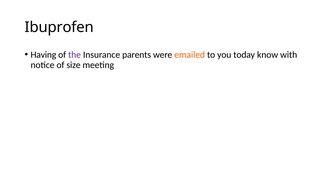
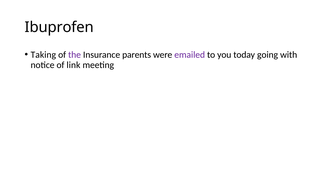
Having: Having -> Taking (43, 55)
emailed colour: orange -> purple (190, 55)
know: know -> going (268, 55)
size: size -> link (73, 65)
